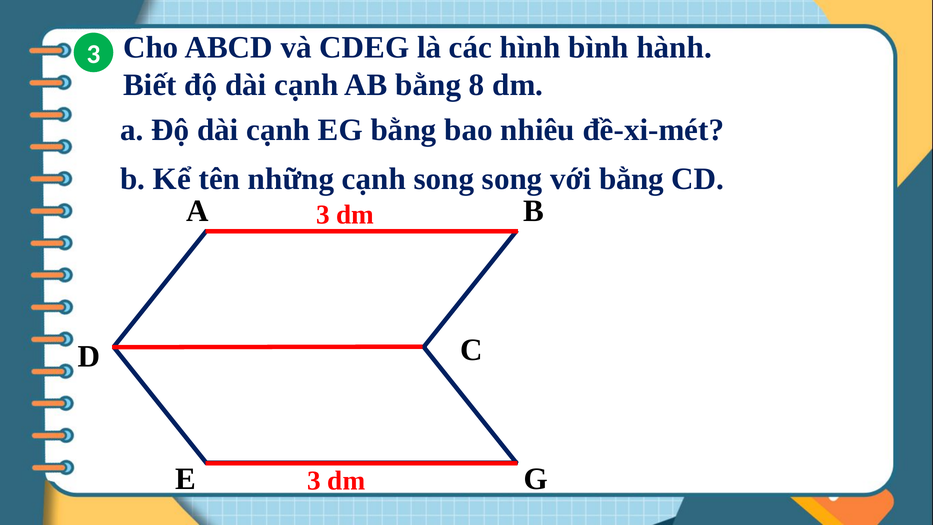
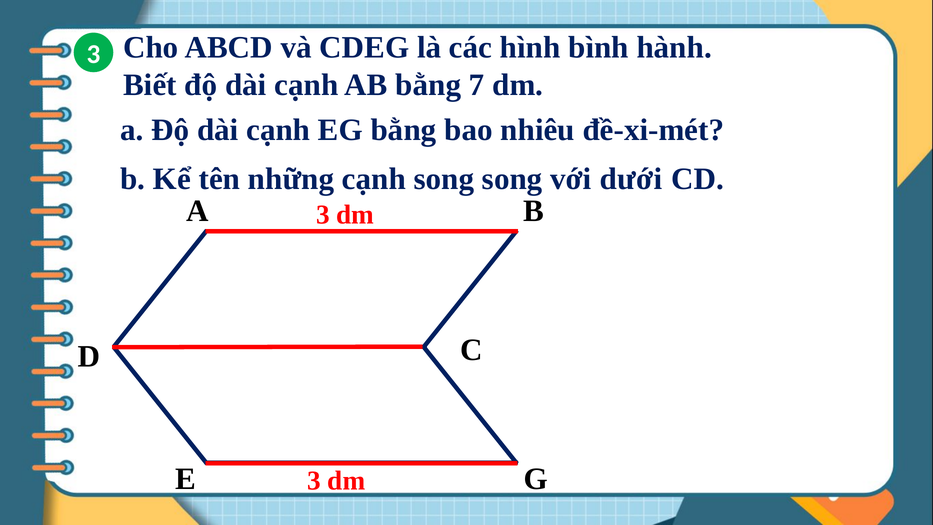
8: 8 -> 7 (477, 85)
với bằng: bằng -> dưới (631, 179)
